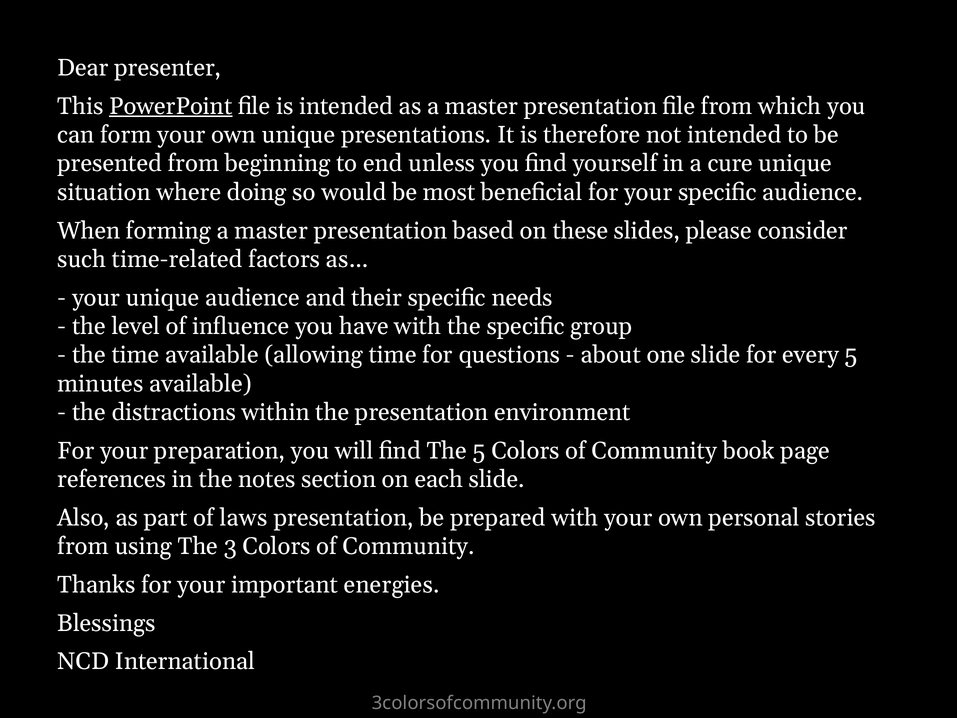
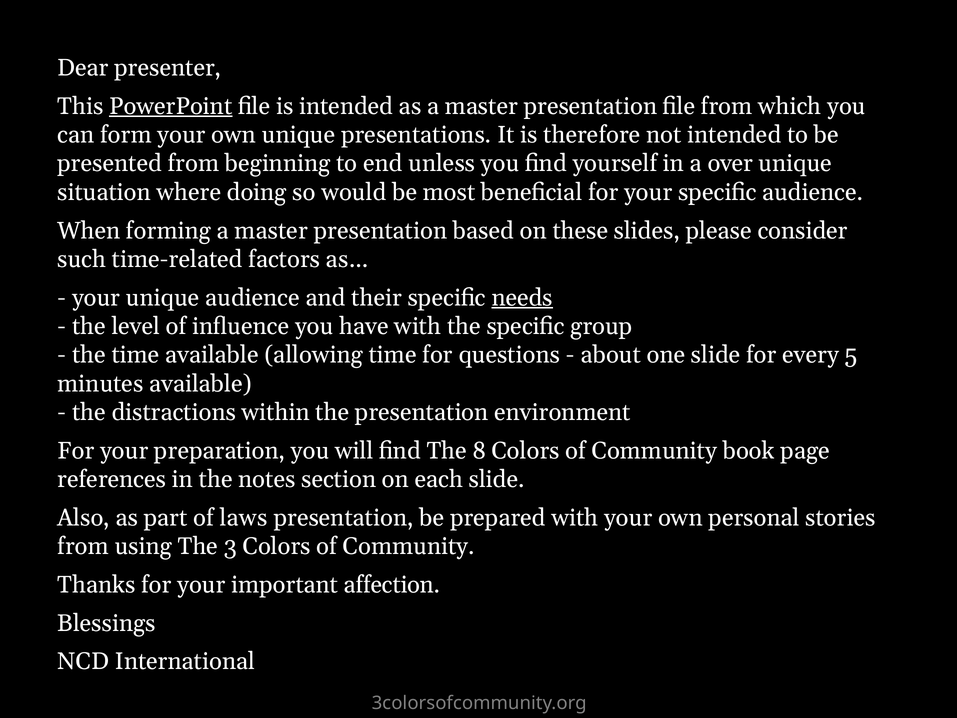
cure: cure -> over (730, 164)
needs underline: none -> present (522, 298)
The 5: 5 -> 8 (479, 451)
energies: energies -> affection (392, 585)
